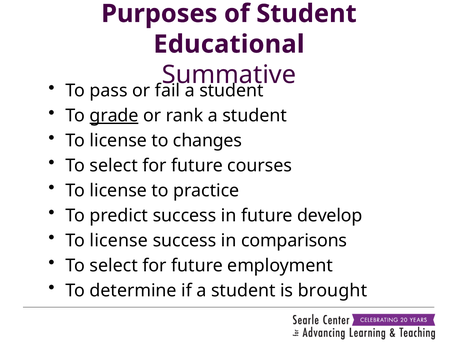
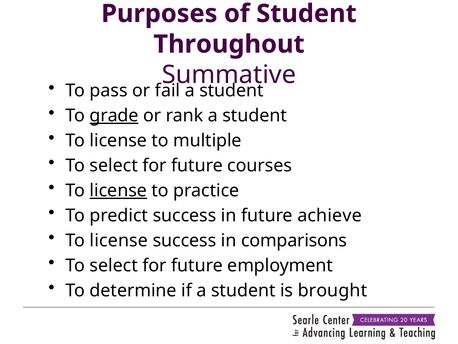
Educational: Educational -> Throughout (229, 44)
changes: changes -> multiple (207, 140)
license underline: none -> present (118, 190)
develop: develop -> achieve (330, 215)
